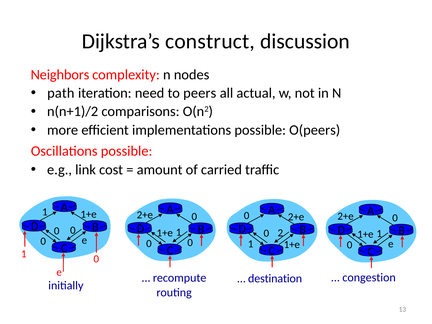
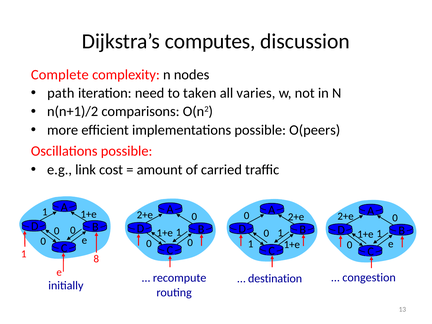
construct: construct -> computes (210, 41)
Neighbors: Neighbors -> Complete (60, 75)
peers: peers -> taken (200, 93)
actual: actual -> varies (256, 93)
0 2: 2 -> 1 (280, 233)
0: 0 -> 8 (96, 259)
